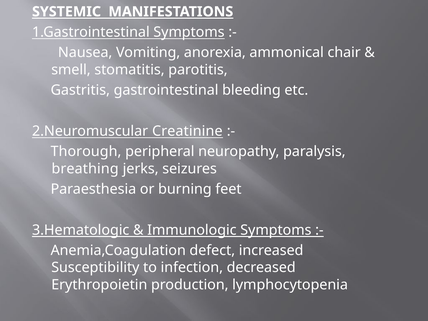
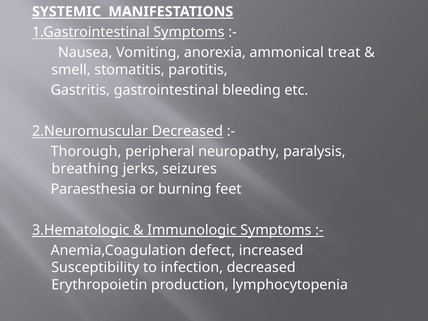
chair: chair -> treat (344, 53)
2.Neuromuscular Creatinine: Creatinine -> Decreased (187, 131)
